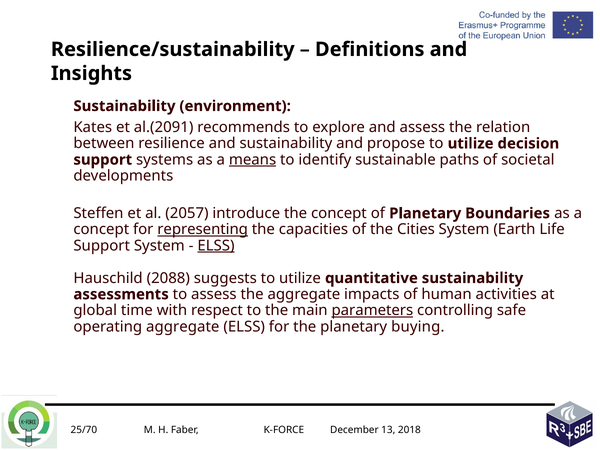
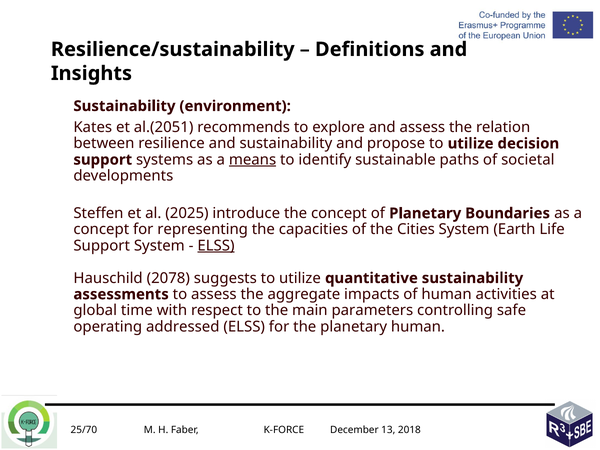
al.(2091: al.(2091 -> al.(2051 (164, 127)
2057: 2057 -> 2025 (187, 213)
representing underline: present -> none (203, 230)
2088: 2088 -> 2078 (168, 278)
parameters underline: present -> none (372, 311)
operating aggregate: aggregate -> addressed (183, 327)
planetary buying: buying -> human (418, 327)
